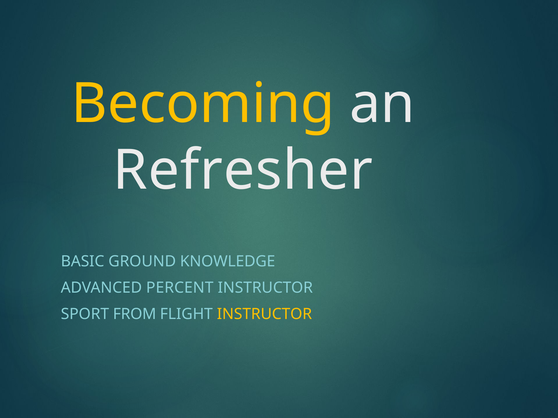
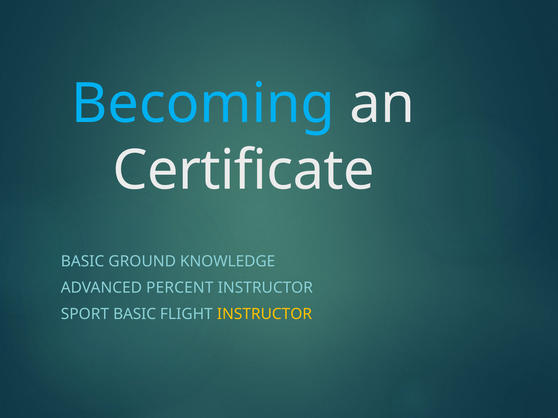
Becoming colour: yellow -> light blue (203, 104)
Refresher: Refresher -> Certificate (243, 171)
SPORT FROM: FROM -> BASIC (135, 315)
